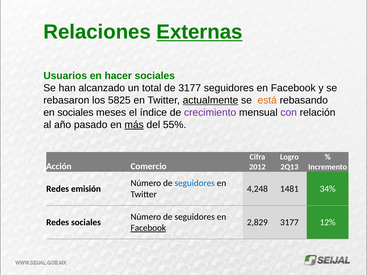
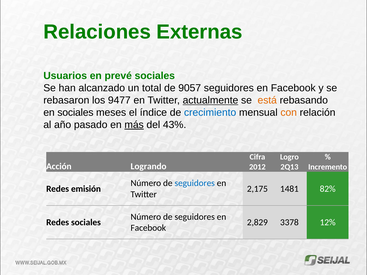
Externas underline: present -> none (199, 32)
hacer: hacer -> prevé (118, 76)
de 3177: 3177 -> 9057 (190, 88)
5825: 5825 -> 9477 (119, 100)
crecimiento colour: purple -> blue (210, 113)
con colour: purple -> orange (289, 113)
55%: 55% -> 43% (175, 125)
Comercio: Comercio -> Logrando (149, 167)
4,248: 4,248 -> 2,175 (257, 189)
34%: 34% -> 82% (328, 189)
2,829 3177: 3177 -> 3378 (289, 223)
Facebook underline: present -> none (148, 228)
